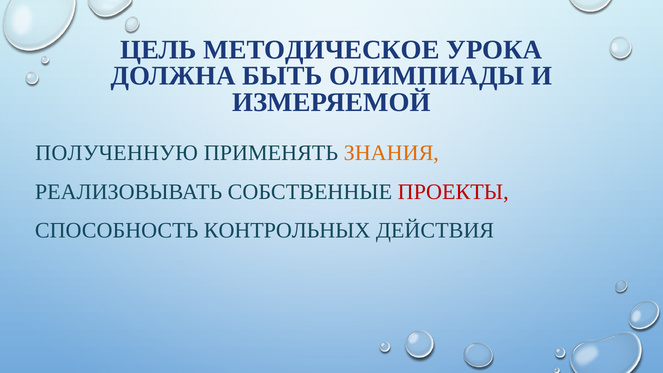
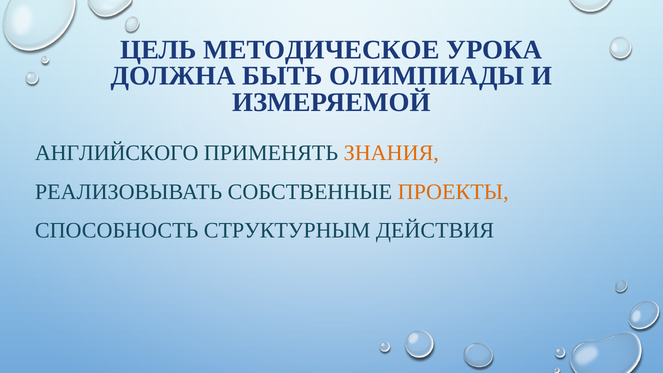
ПОЛУЧЕННУЮ: ПОЛУЧЕННУЮ -> АНГЛИЙСКОГО (117, 153)
ПРОЕКТЫ colour: red -> orange (453, 192)
КОНТРОЛЬНЫХ: КОНТРОЛЬНЫХ -> СТРУКТУРНЫМ (287, 231)
